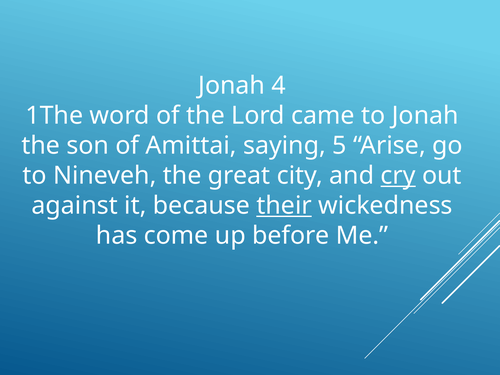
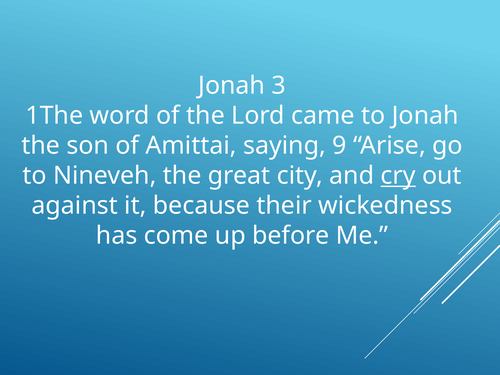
4: 4 -> 3 (279, 86)
5: 5 -> 9 (339, 146)
their underline: present -> none (284, 206)
